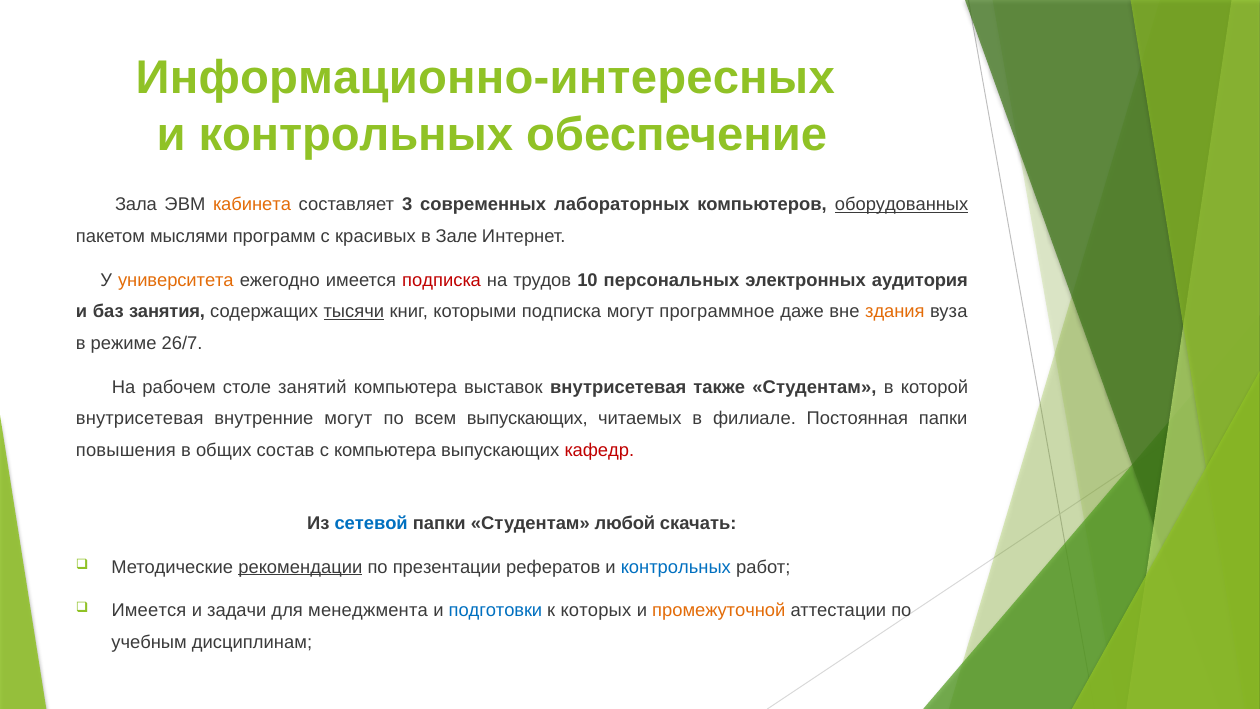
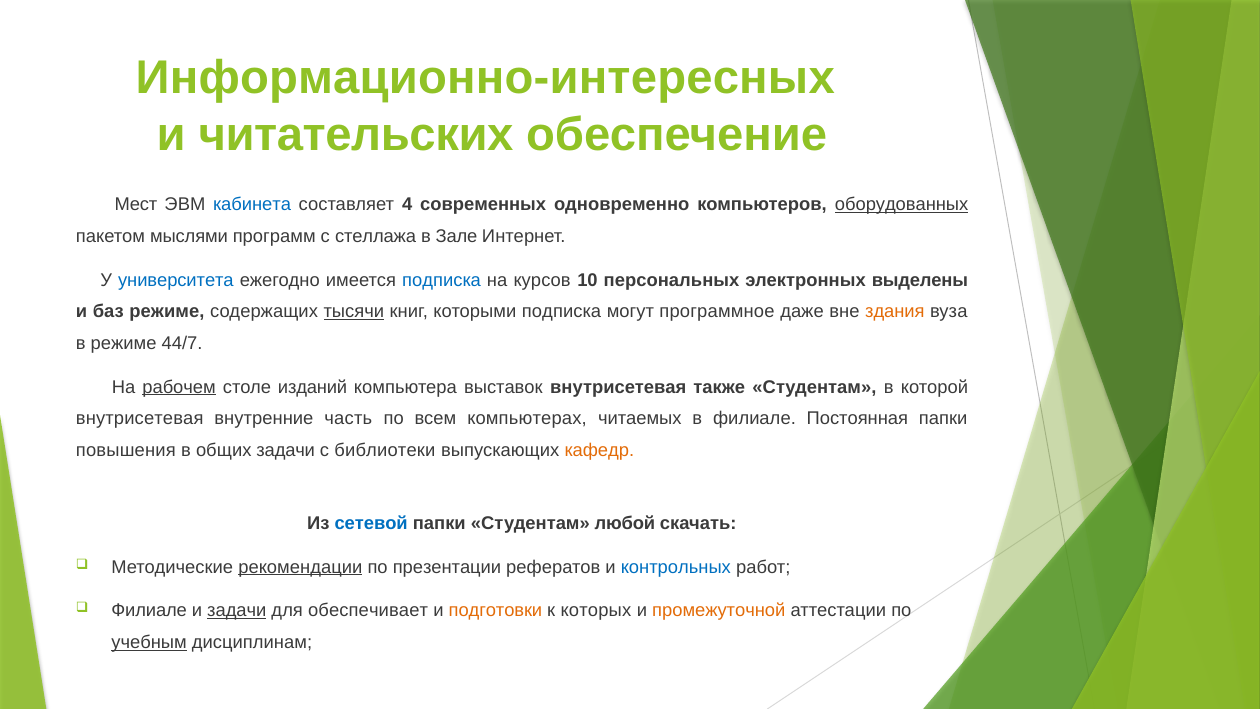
контрольных: контрольных -> читательских (356, 134)
Зала: Зала -> Мест (136, 205)
кабинета colour: orange -> blue (252, 205)
3: 3 -> 4 (407, 205)
лабораторных: лабораторных -> одновременно (622, 205)
красивых: красивых -> стеллажа (376, 236)
университета colour: orange -> blue (176, 280)
подписка colour: red -> blue (442, 280)
трудов: трудов -> курсов (542, 280)
аудитория: аудитория -> выделены (920, 280)
баз занятия: занятия -> режиме (167, 312)
26/7: 26/7 -> 44/7 (182, 343)
рабочем underline: none -> present (179, 387)
занятий: занятий -> изданий (313, 387)
внутренние могут: могут -> часть (348, 419)
всем выпускающих: выпускающих -> компьютерах (527, 419)
общих состав: состав -> задачи (286, 450)
с компьютера: компьютера -> библиотеки (385, 450)
кафедр colour: red -> orange (599, 450)
Имеется: Имеется -> Филиале (149, 610)
задачи underline: none -> present (237, 610)
менеджмента: менеджмента -> обеспечивает (368, 610)
подготовки colour: blue -> orange (495, 610)
учебным underline: none -> present (149, 642)
